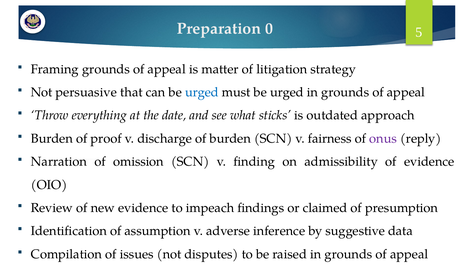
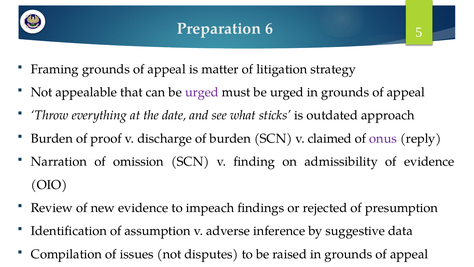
0: 0 -> 6 (269, 29)
persuasive: persuasive -> appealable (86, 92)
urged colour: blue -> purple (202, 92)
fairness: fairness -> claimed (330, 138)
claimed: claimed -> rejected (325, 208)
